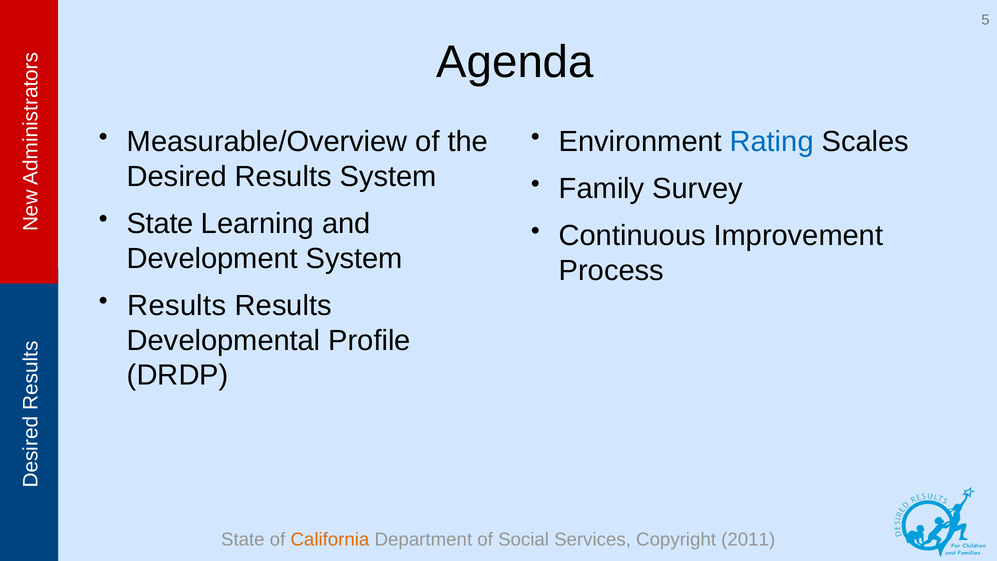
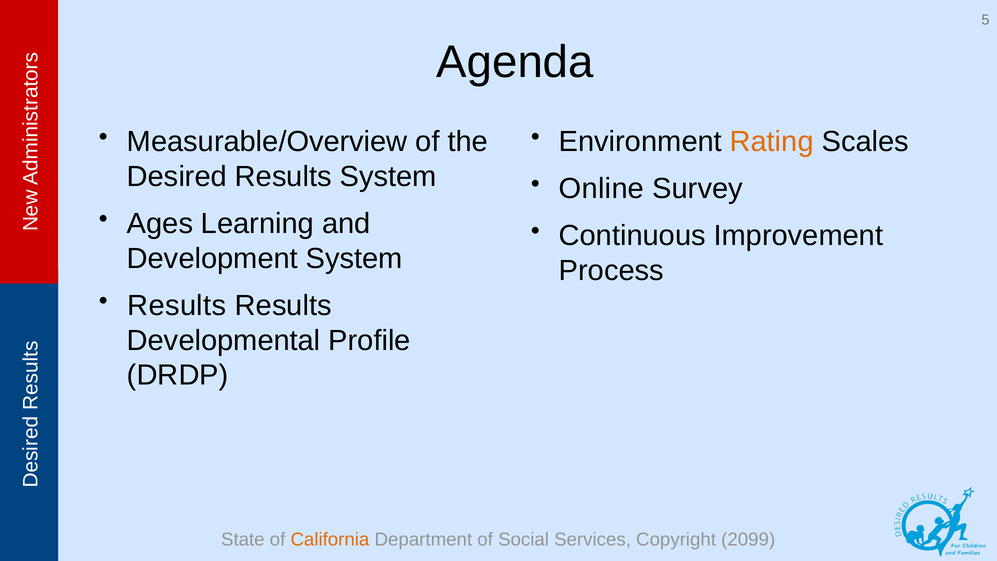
Rating colour: blue -> orange (772, 142)
Family: Family -> Online (602, 189)
State: State -> Ages (160, 224)
2011: 2011 -> 2099 (748, 539)
